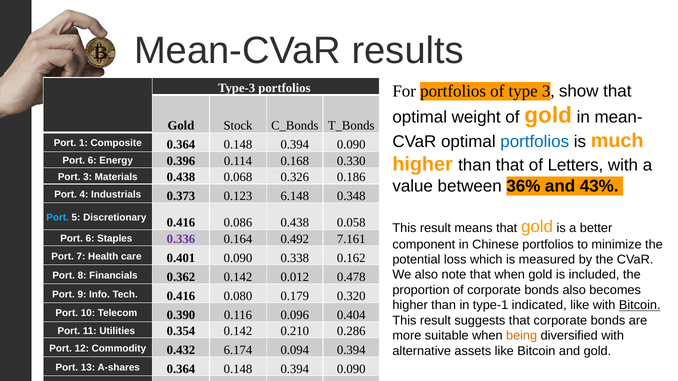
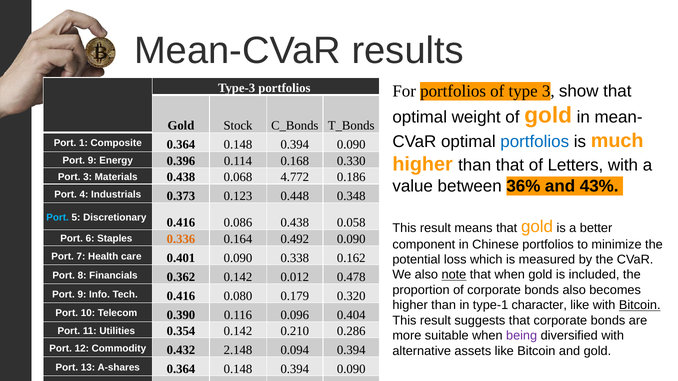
6: 6 -> 9 (92, 161)
0.326: 0.326 -> 4.772 (295, 177)
6.148: 6.148 -> 0.448 (295, 196)
0.336 colour: purple -> orange (181, 239)
0.492 7.161: 7.161 -> 0.090 (351, 239)
note underline: none -> present (454, 275)
indicated: indicated -> character (539, 306)
being colour: orange -> purple (522, 336)
6.174: 6.174 -> 2.148 (238, 350)
